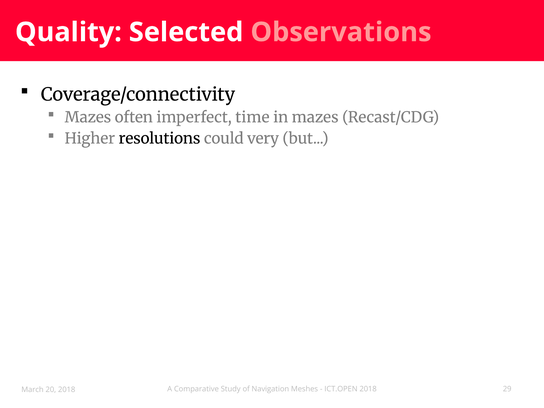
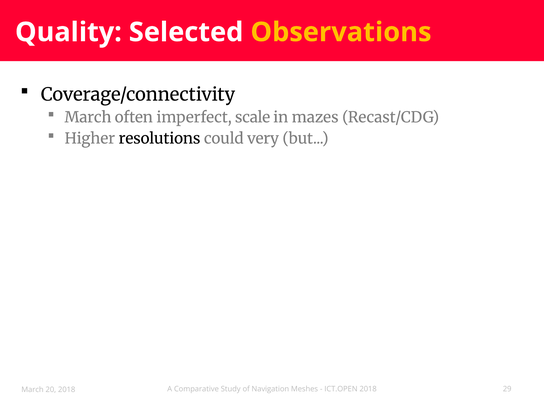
Observations colour: pink -> yellow (341, 32)
Mazes: Mazes -> March (88, 117)
time: time -> scale (253, 117)
